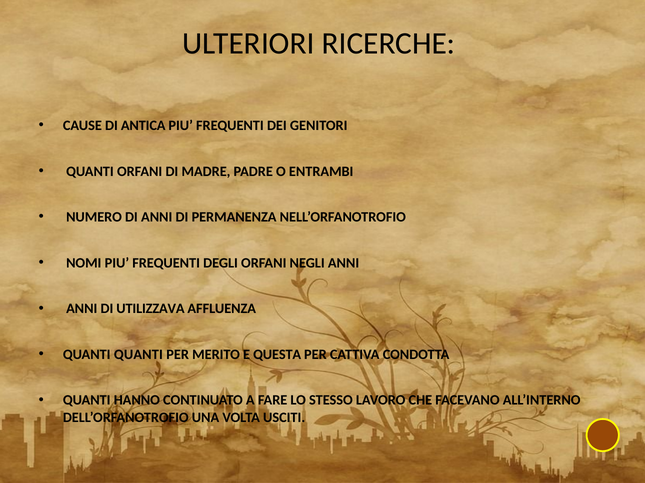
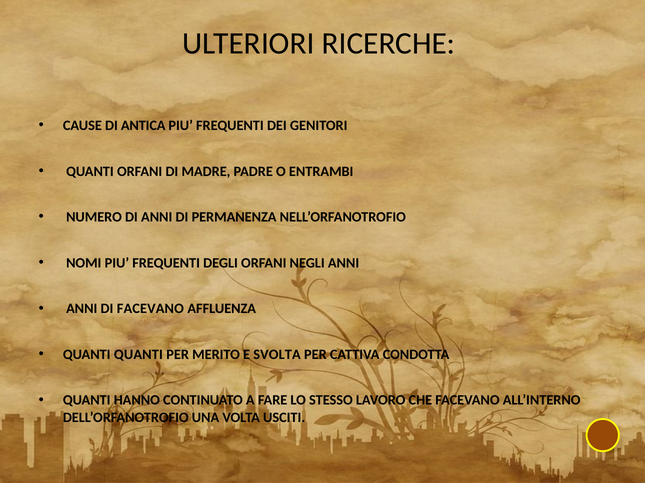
DI UTILIZZAVA: UTILIZZAVA -> FACEVANO (150, 309)
QUESTA: QUESTA -> SVOLTA (277, 355)
